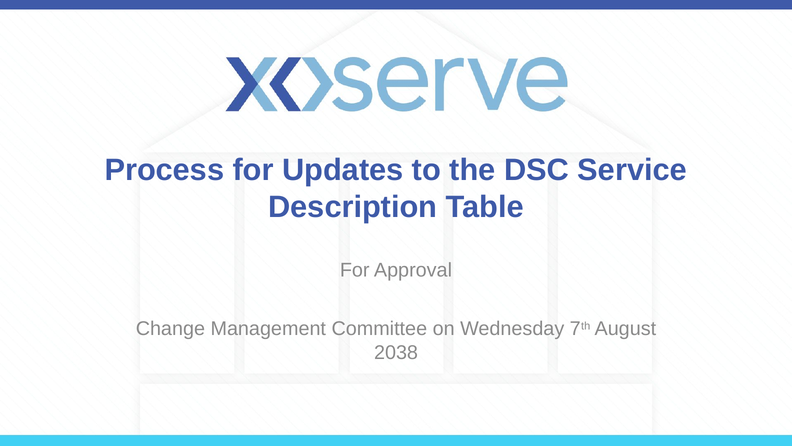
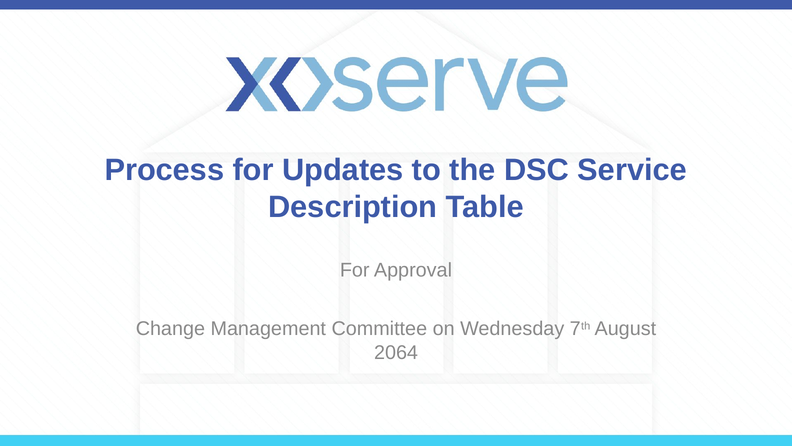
2038: 2038 -> 2064 (396, 352)
